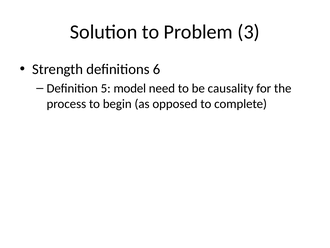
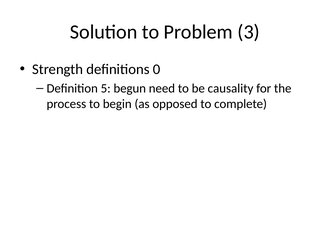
6: 6 -> 0 (156, 69)
model: model -> begun (130, 88)
